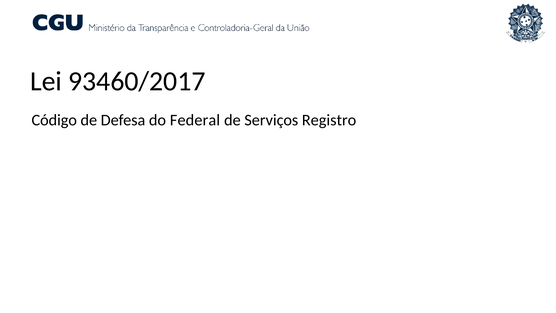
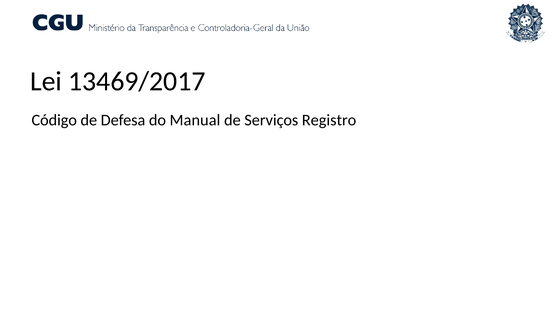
93460/2017: 93460/2017 -> 13469/2017 (137, 81)
Federal: Federal -> Manual (195, 120)
